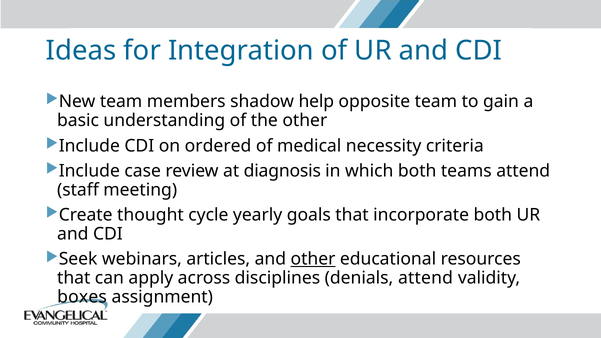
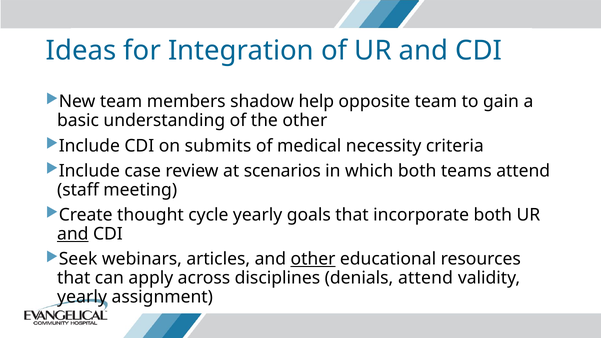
ordered: ordered -> submits (218, 146)
diagnosis: diagnosis -> scenarios (282, 171)
and underline: none -> present (73, 234)
boxes: boxes -> yearly (82, 297)
